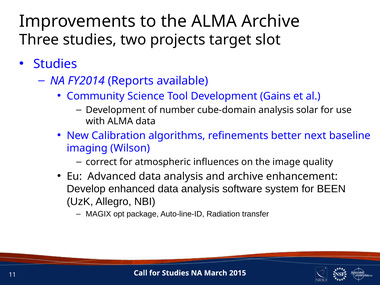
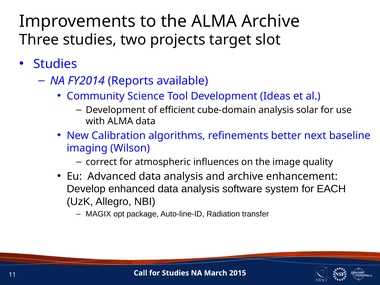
Gains: Gains -> Ideas (275, 96)
number: number -> efficient (177, 110)
BEEN: BEEN -> EACH (331, 189)
